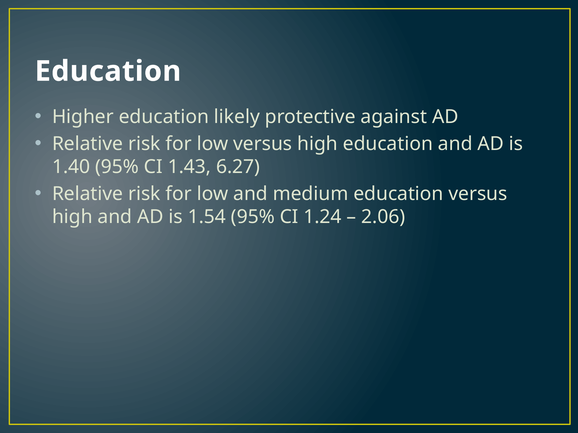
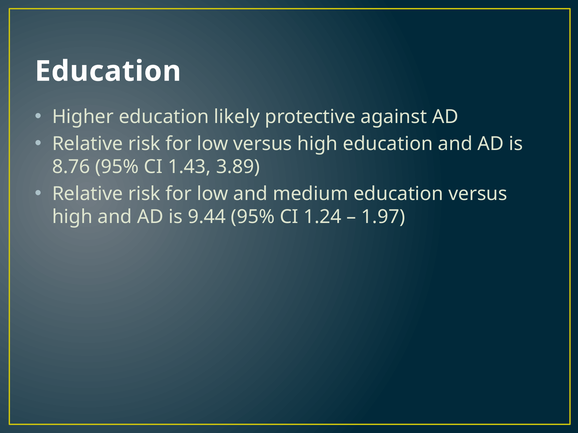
1.40: 1.40 -> 8.76 (71, 167)
6.27: 6.27 -> 3.89 (238, 167)
1.54: 1.54 -> 9.44 (207, 217)
2.06: 2.06 -> 1.97 (383, 217)
